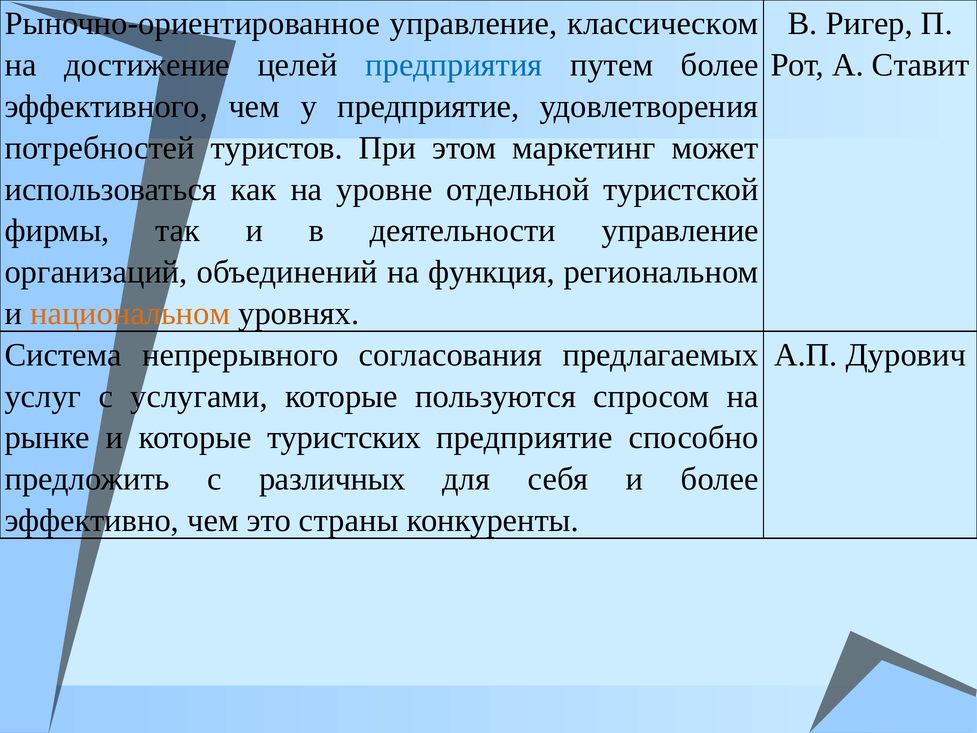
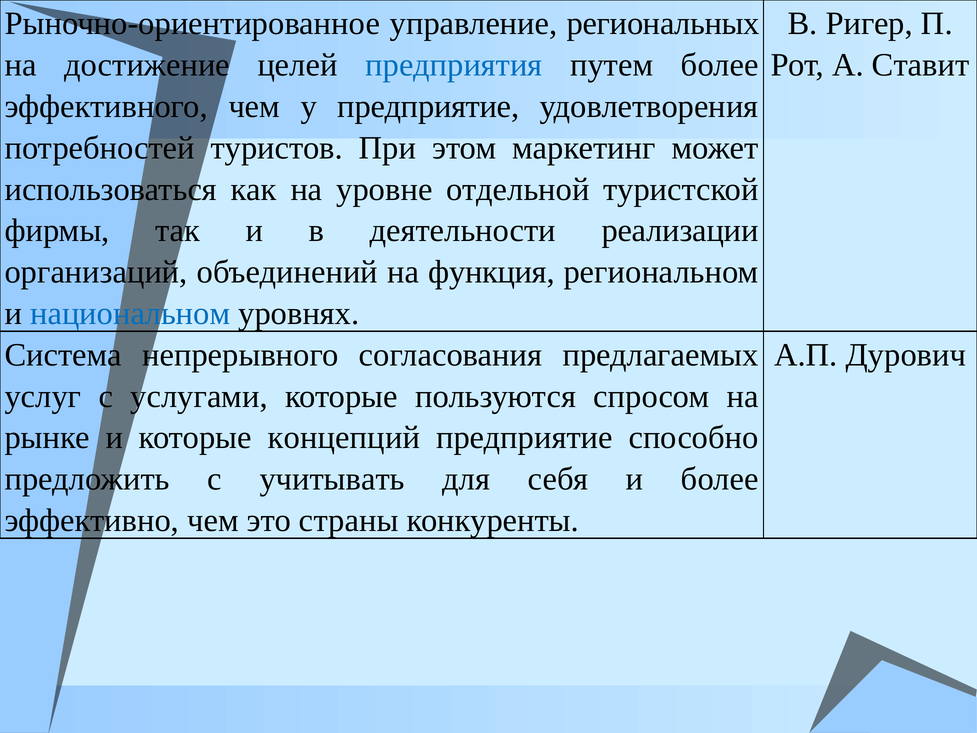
классическом: классическом -> региональных (663, 24)
деятельности управление: управление -> реализации (680, 231)
национальном colour: orange -> blue (130, 313)
туристских: туристских -> концепций (344, 438)
различных: различных -> учитывать (332, 479)
